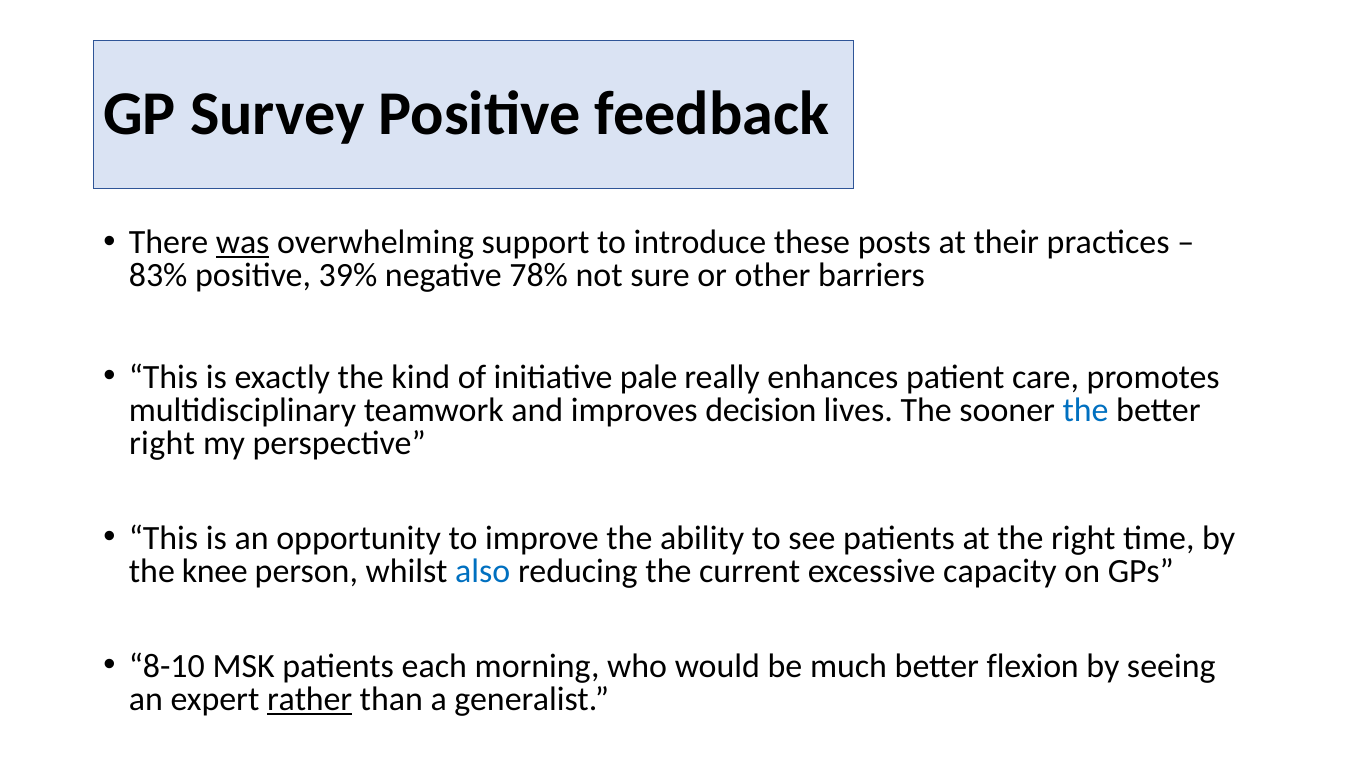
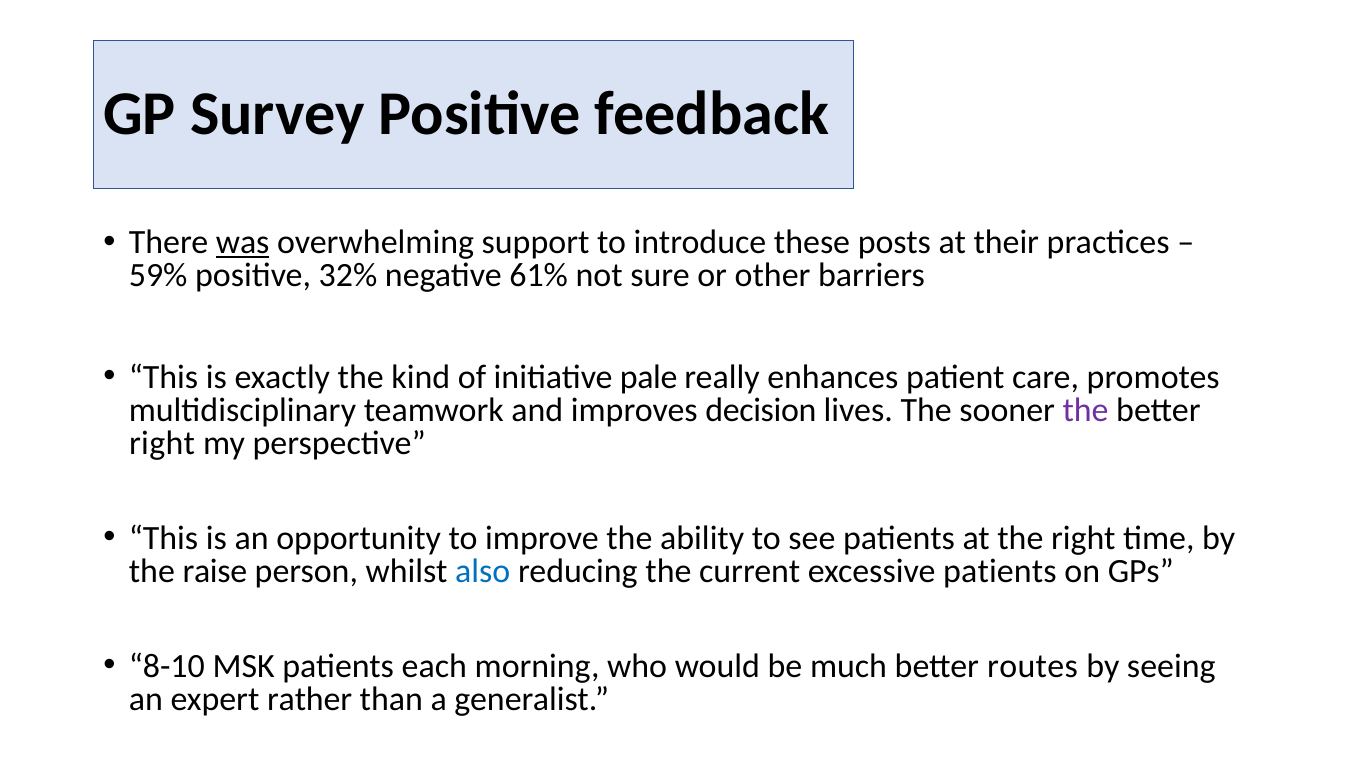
83%: 83% -> 59% (158, 275)
39%: 39% -> 32% (348, 275)
78%: 78% -> 61% (539, 275)
the colour: blue -> purple (1086, 410)
knee: knee -> raise (215, 571)
excessive capacity: capacity -> patients (1000, 571)
flexion: flexion -> routes (1032, 666)
rather underline: present -> none (310, 699)
